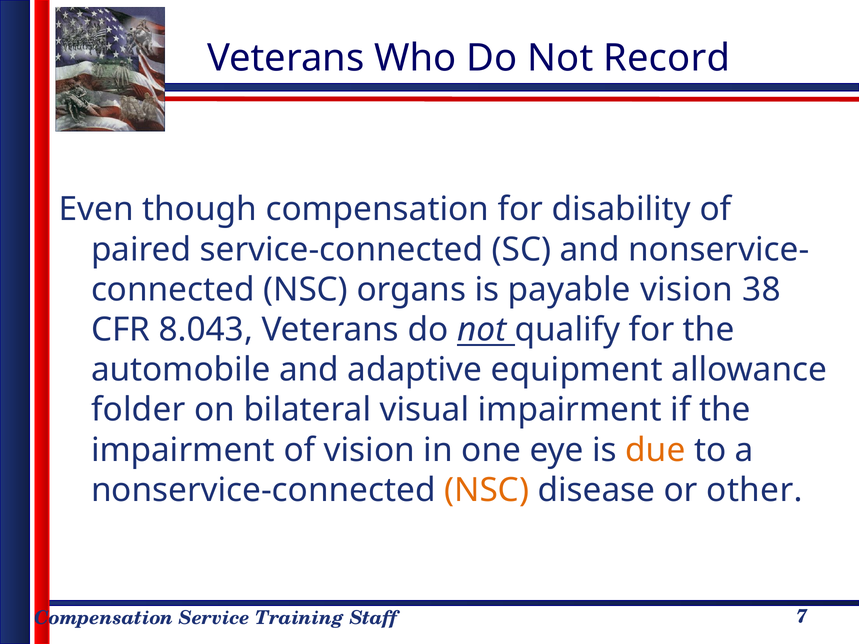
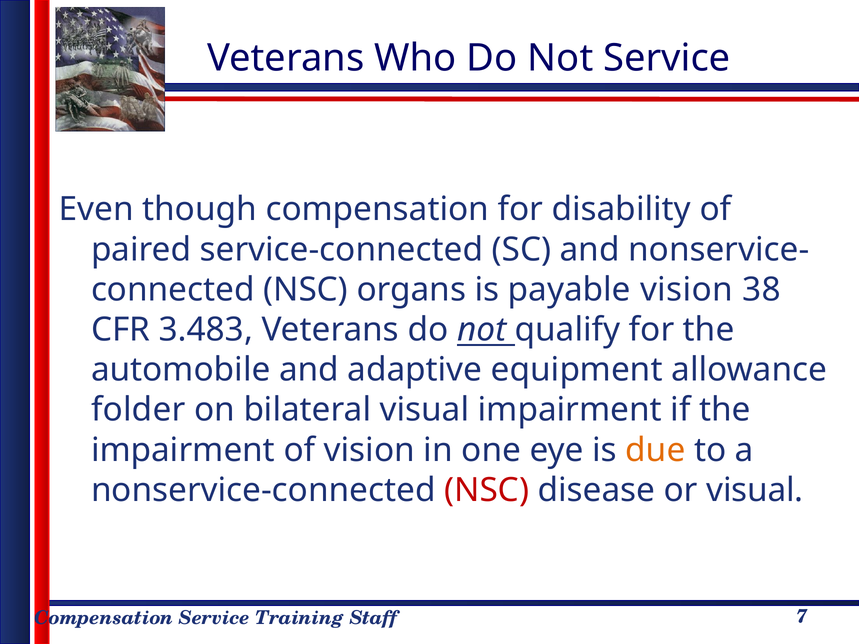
Not Record: Record -> Service (667, 58)
8.043: 8.043 -> 3.483 (206, 330)
NSC colour: orange -> red (487, 490)
or other: other -> visual (755, 490)
